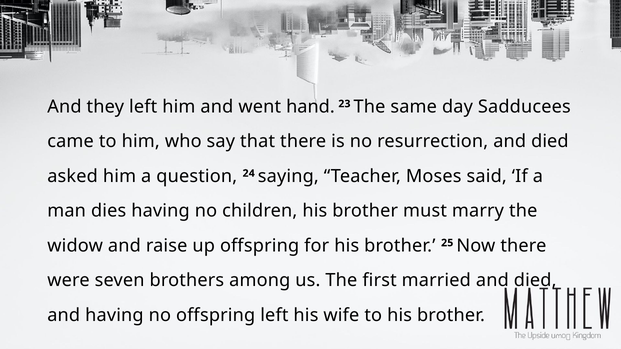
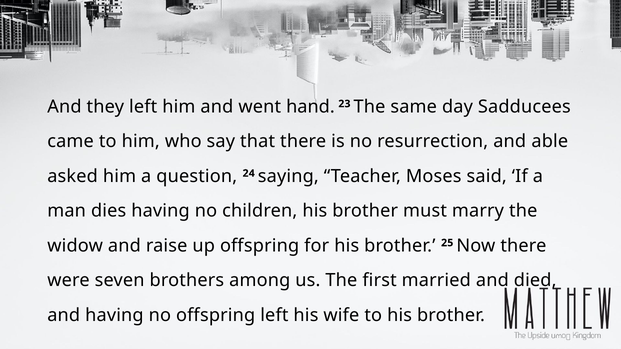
resurrection and died: died -> able (550, 142)
